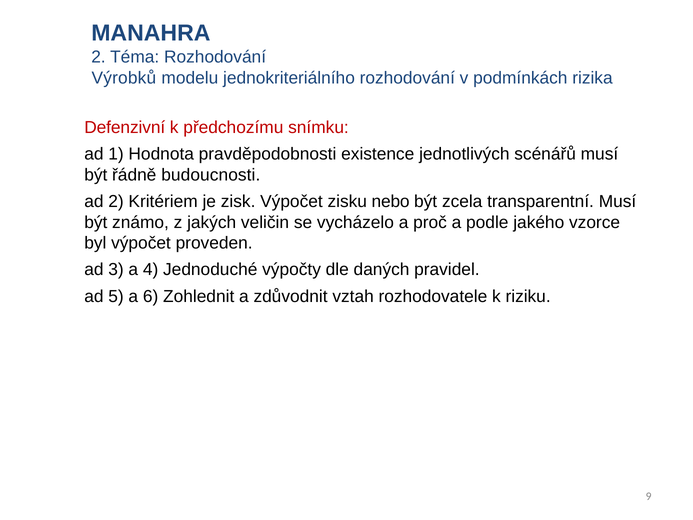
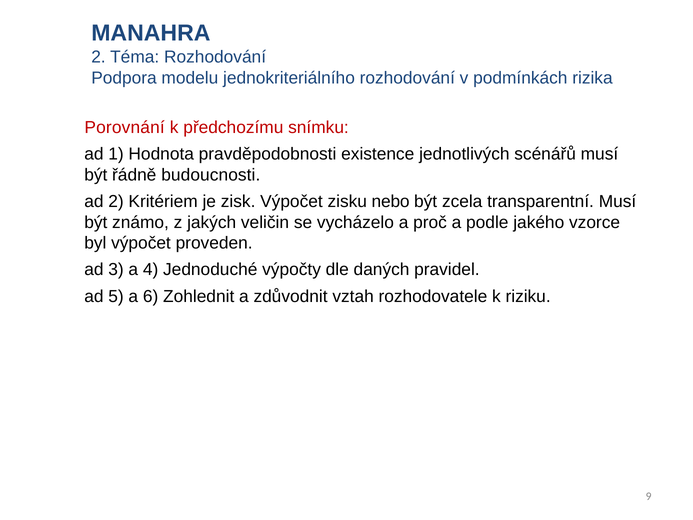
Výrobků: Výrobků -> Podpora (124, 78)
Defenzivní: Defenzivní -> Porovnání (125, 128)
